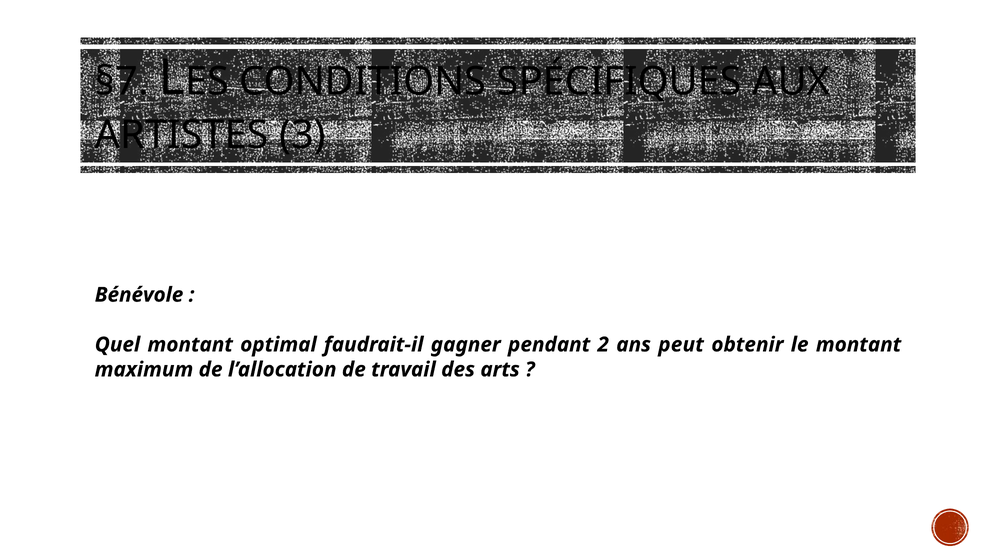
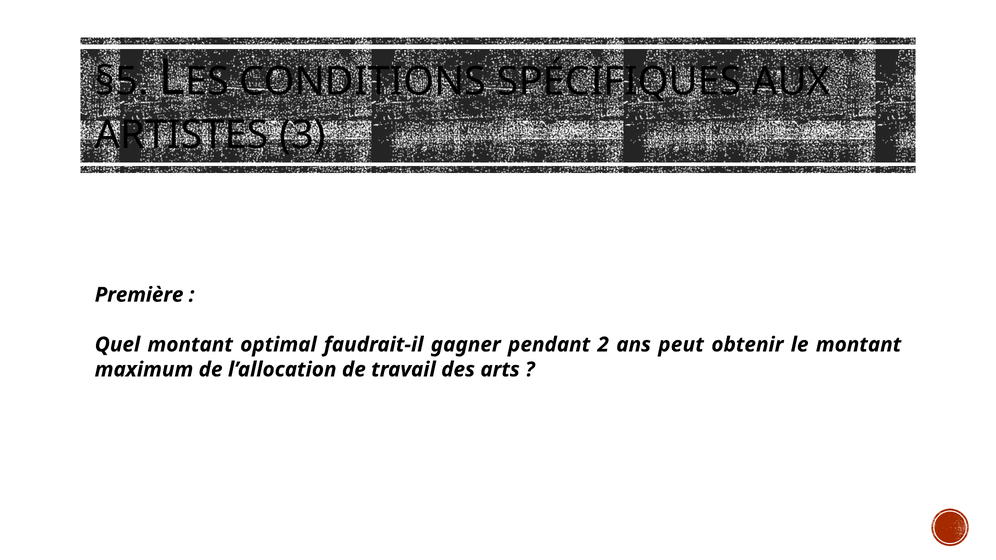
§7: §7 -> §5 (122, 81)
Bénévole: Bénévole -> Première (139, 295)
